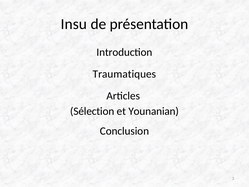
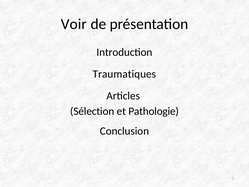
Insu: Insu -> Voir (74, 24)
Younanian: Younanian -> Pathologie (154, 111)
